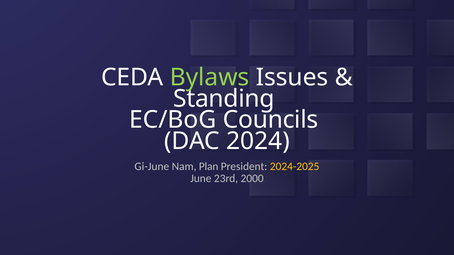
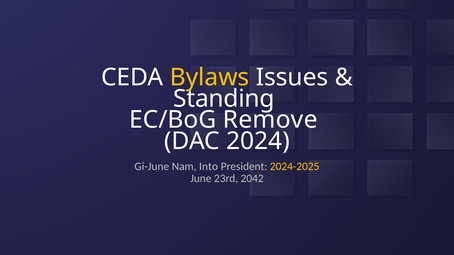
Bylaws colour: light green -> yellow (210, 78)
Councils: Councils -> Remove (270, 120)
Plan: Plan -> Into (209, 167)
2000: 2000 -> 2042 (252, 179)
